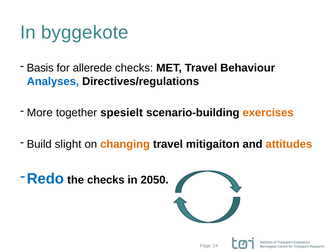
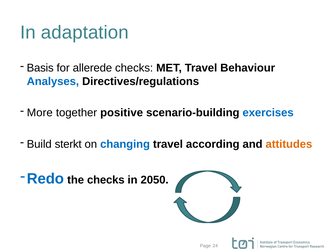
byggekote: byggekote -> adaptation (85, 32)
spesielt: spesielt -> positive (122, 113)
exercises colour: orange -> blue (268, 113)
slight: slight -> sterkt (68, 144)
changing colour: orange -> blue (125, 144)
mitigaiton: mitigaiton -> according (213, 144)
